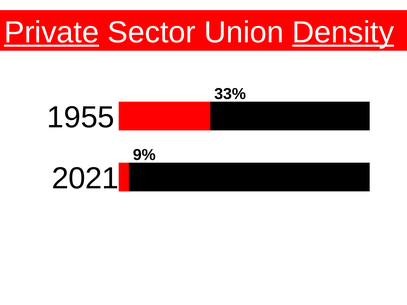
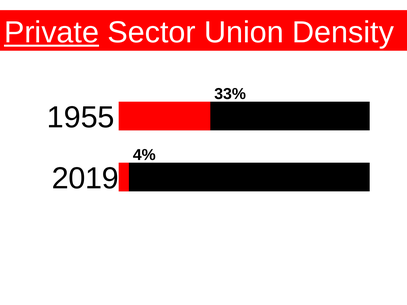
Density underline: present -> none (343, 33)
9%: 9% -> 4% (144, 155)
2021: 2021 -> 2019 (85, 178)
